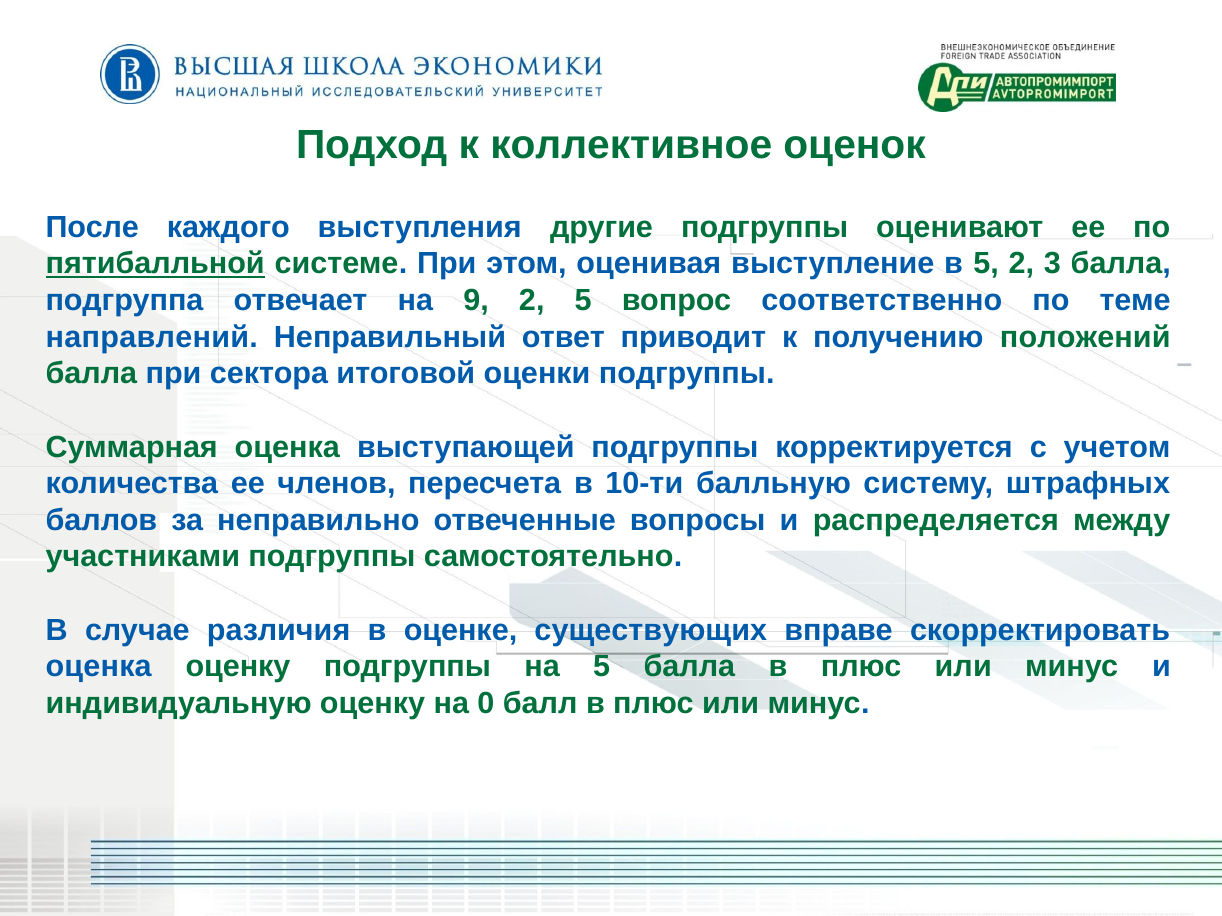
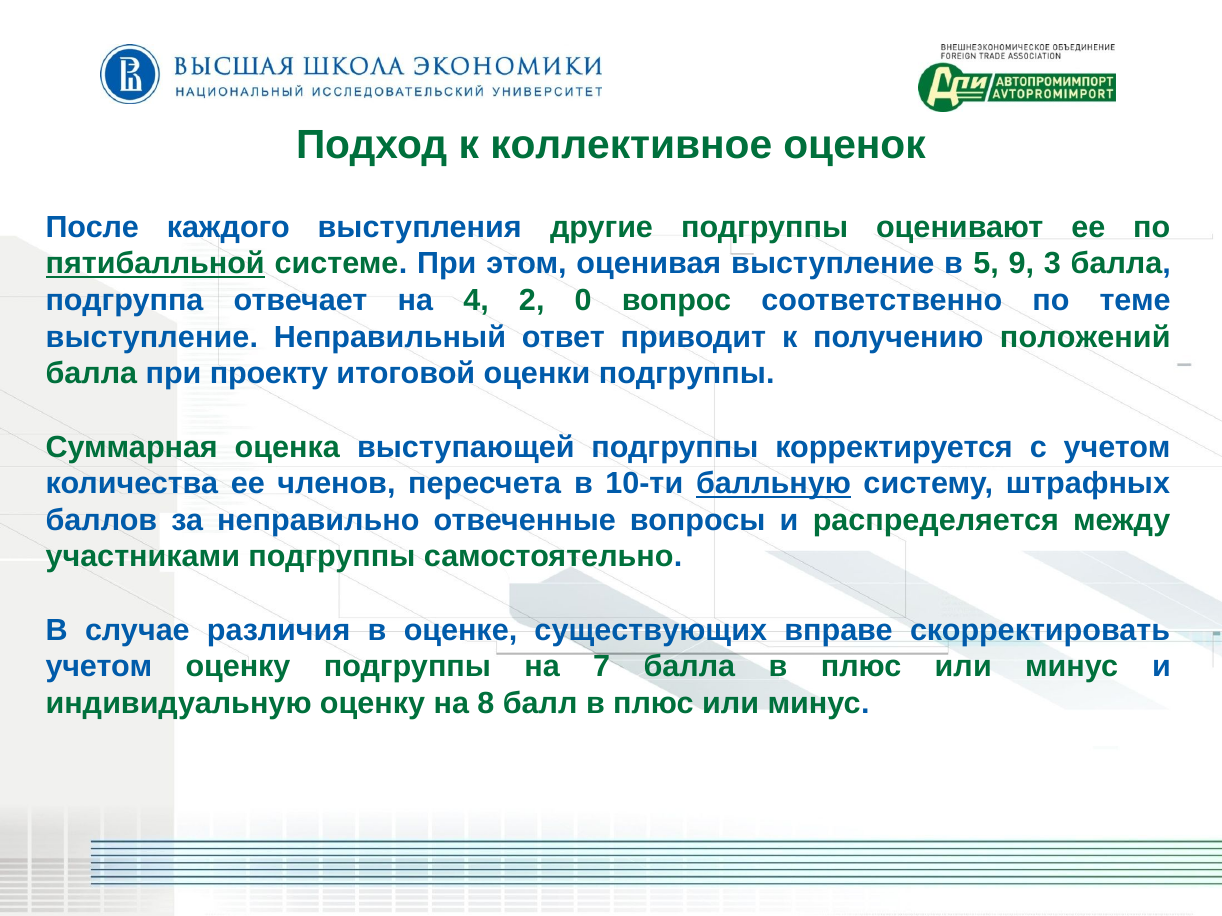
5 2: 2 -> 9 (1021, 264)
9: 9 -> 4 (476, 301)
2 5: 5 -> 0 (583, 301)
направлений: направлений -> выступление (152, 337)
сектора: сектора -> проекту (269, 374)
балльную underline: none -> present (773, 484)
оценка: оценка -> учетом (99, 667)
на 5: 5 -> 7 (602, 667)
0: 0 -> 8 (486, 704)
